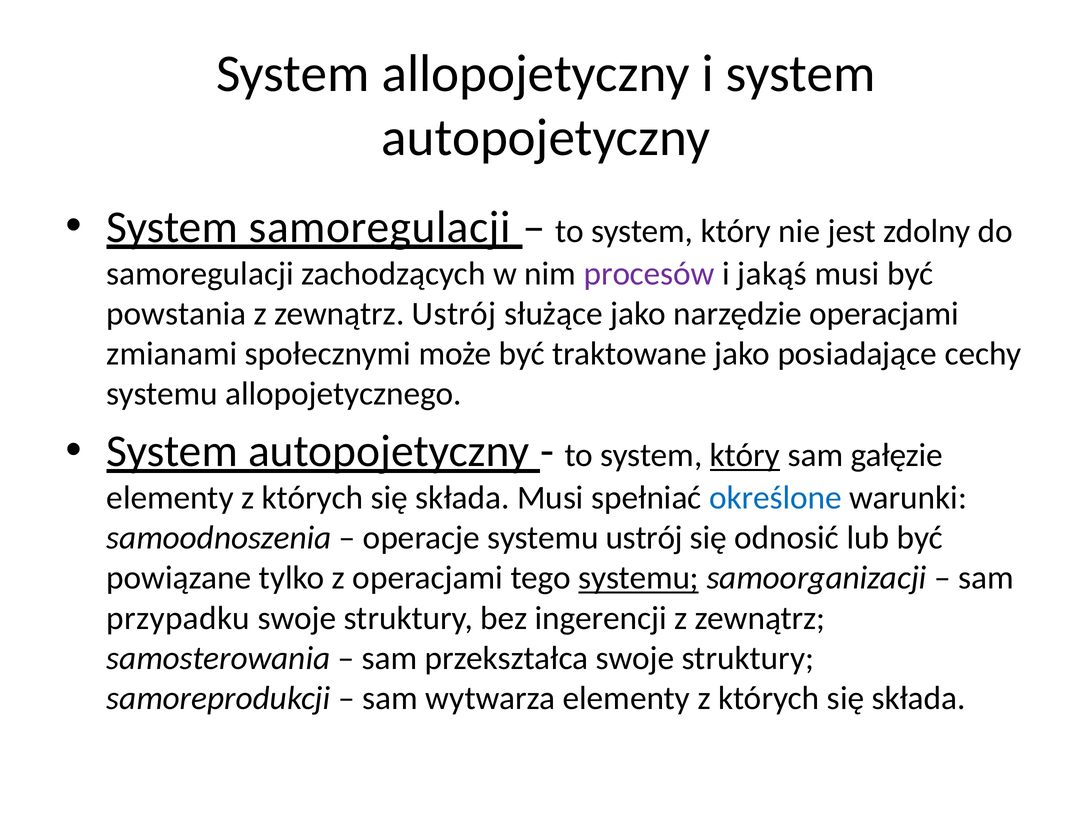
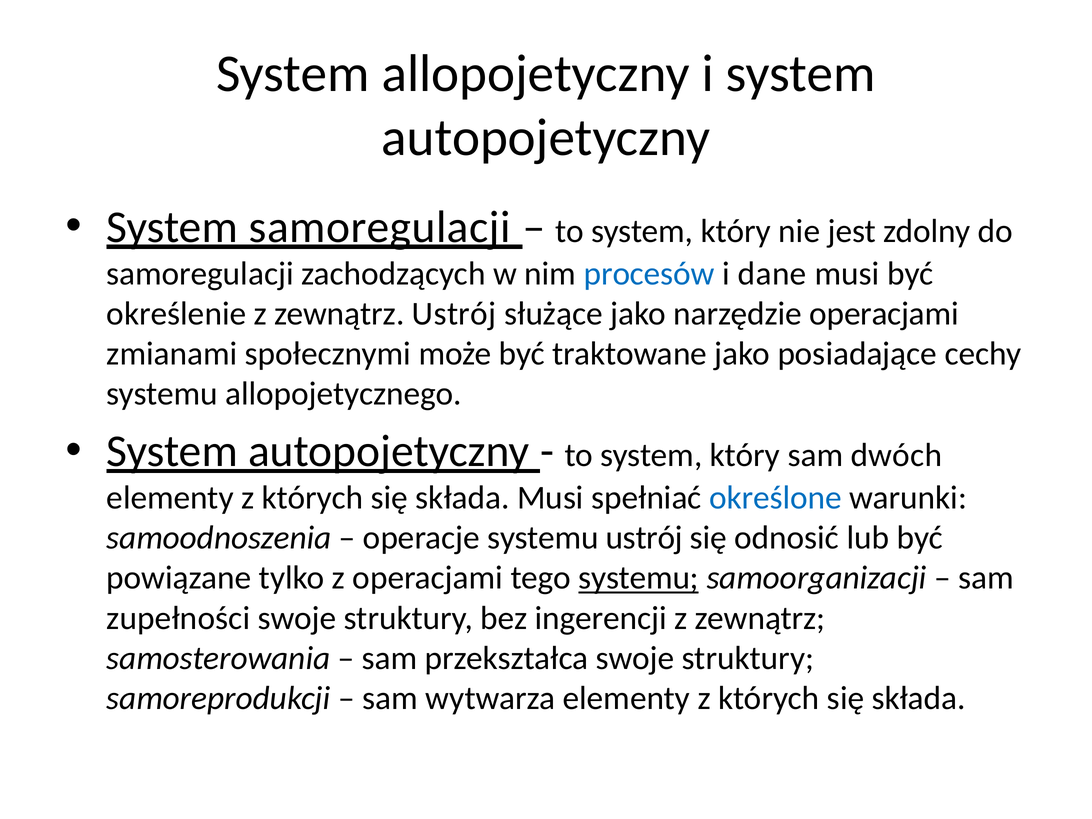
procesów colour: purple -> blue (649, 274)
jakąś: jakąś -> dane (772, 274)
powstania: powstania -> określenie (176, 314)
który underline: present -> none (745, 455)
gałęzie: gałęzie -> dwóch (896, 455)
przypadku: przypadku -> zupełności (178, 618)
